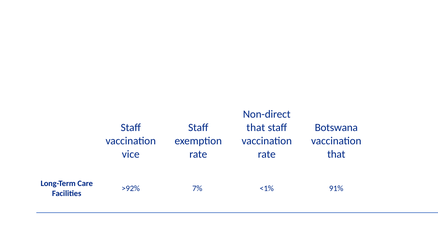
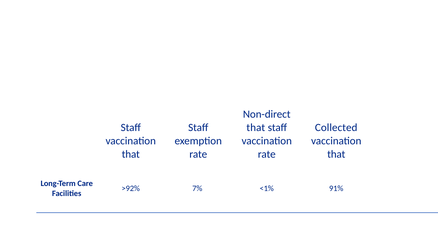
Botswana: Botswana -> Collected (336, 128)
vice: vice -> that (131, 154)
